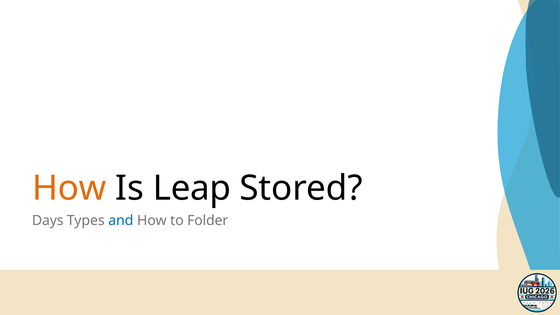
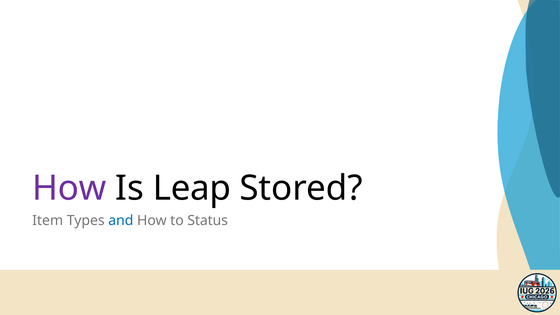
How colour: orange -> purple (69, 188)
Days: Days -> Item (48, 220)
Folder: Folder -> Status (208, 220)
